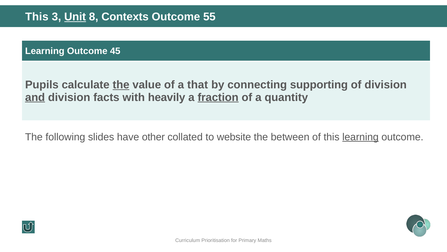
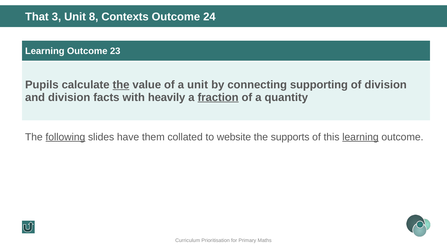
This: This -> That (37, 17)
Unit underline: present -> none (75, 17)
55: 55 -> 24 (209, 17)
45: 45 -> 23 (115, 51)
a that: that -> unit (198, 85)
and underline: present -> none (35, 97)
following underline: none -> present (65, 137)
other: other -> them (153, 137)
between: between -> supports (290, 137)
